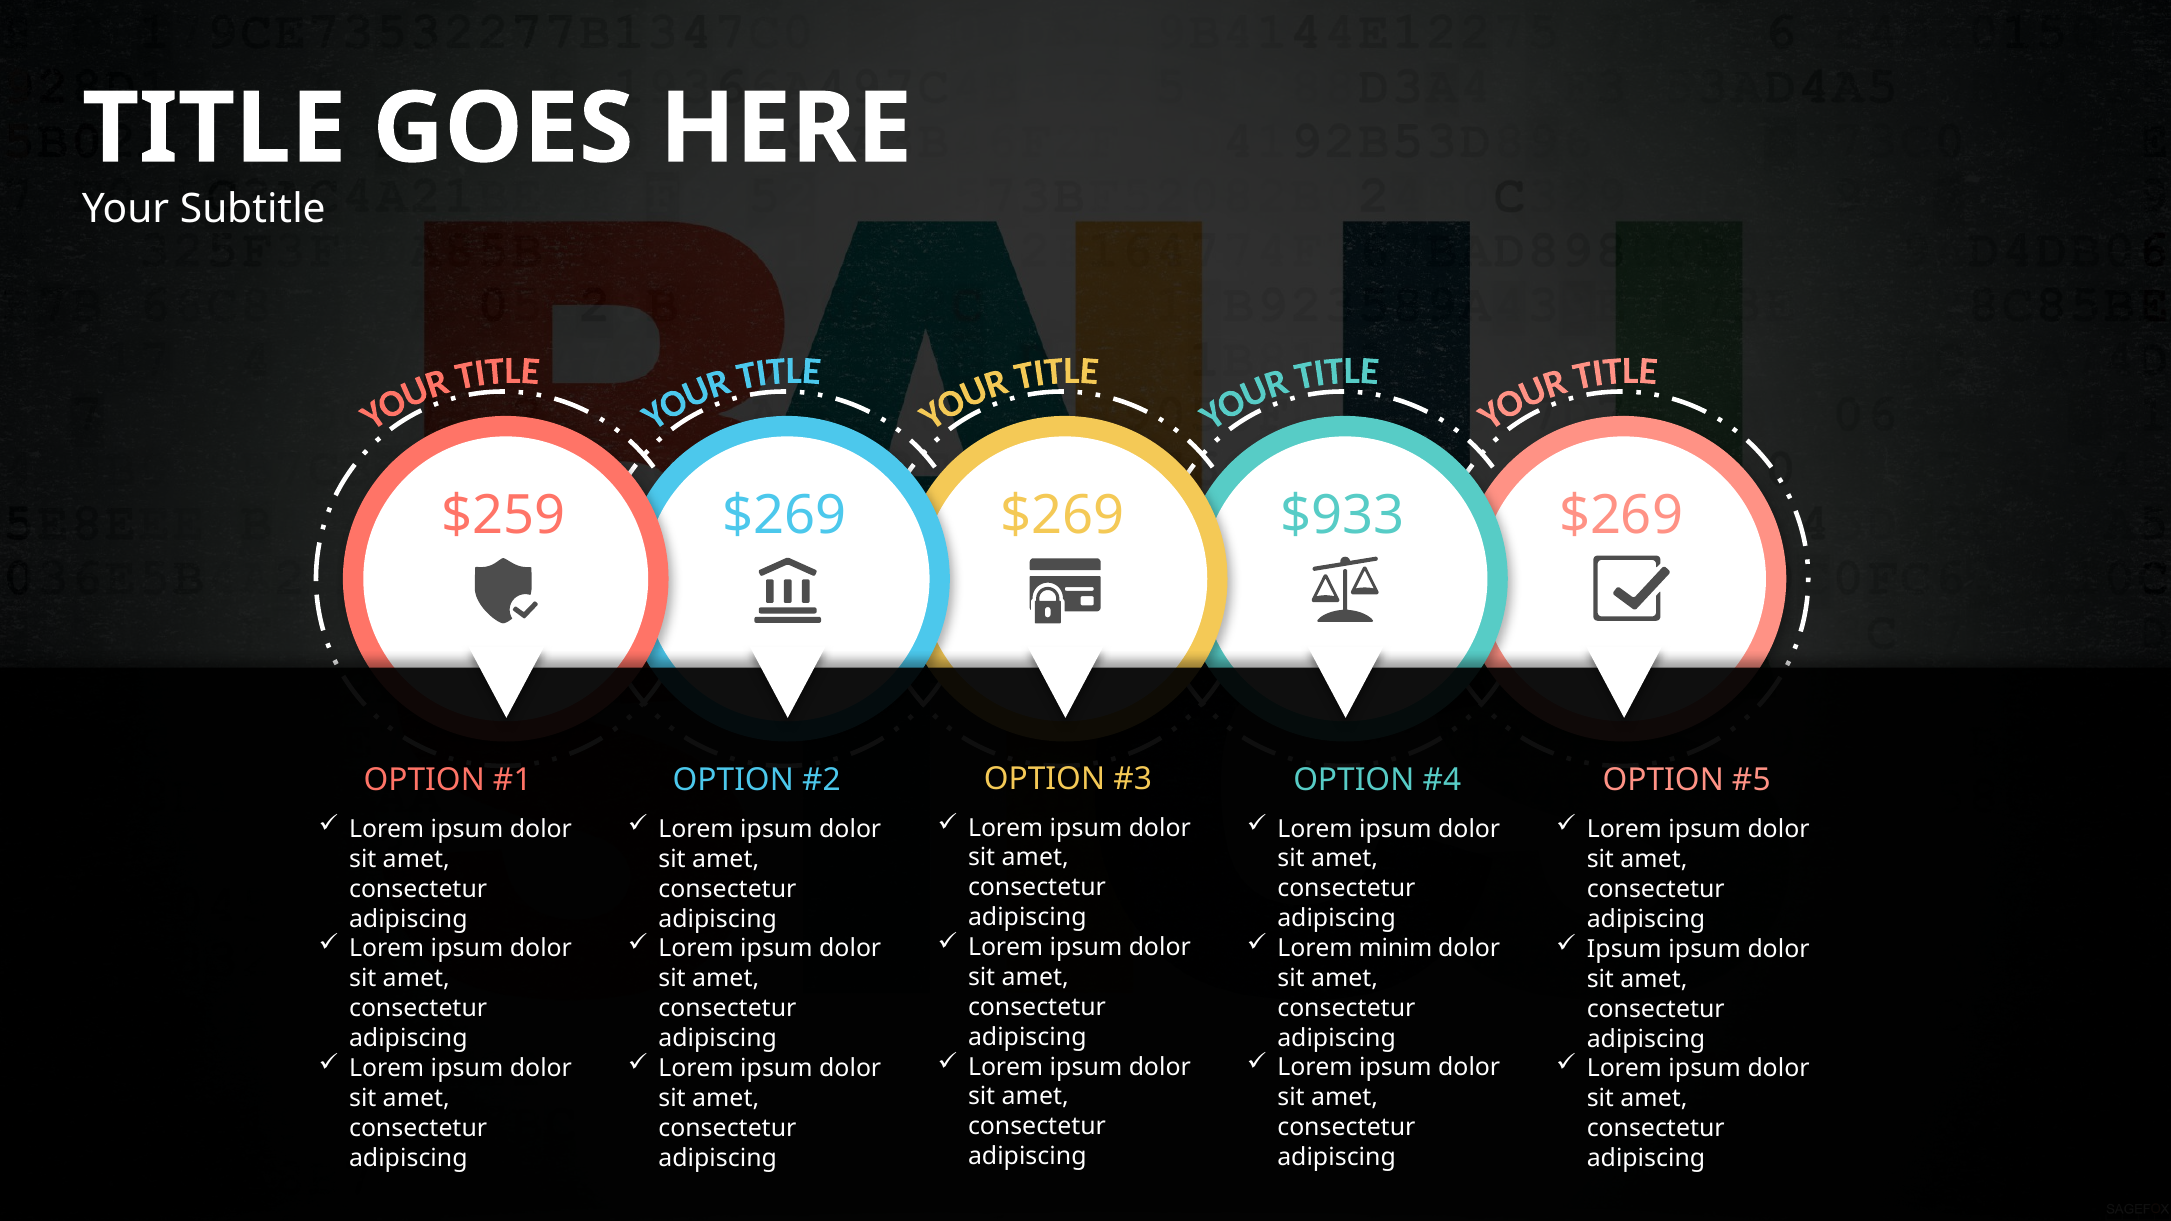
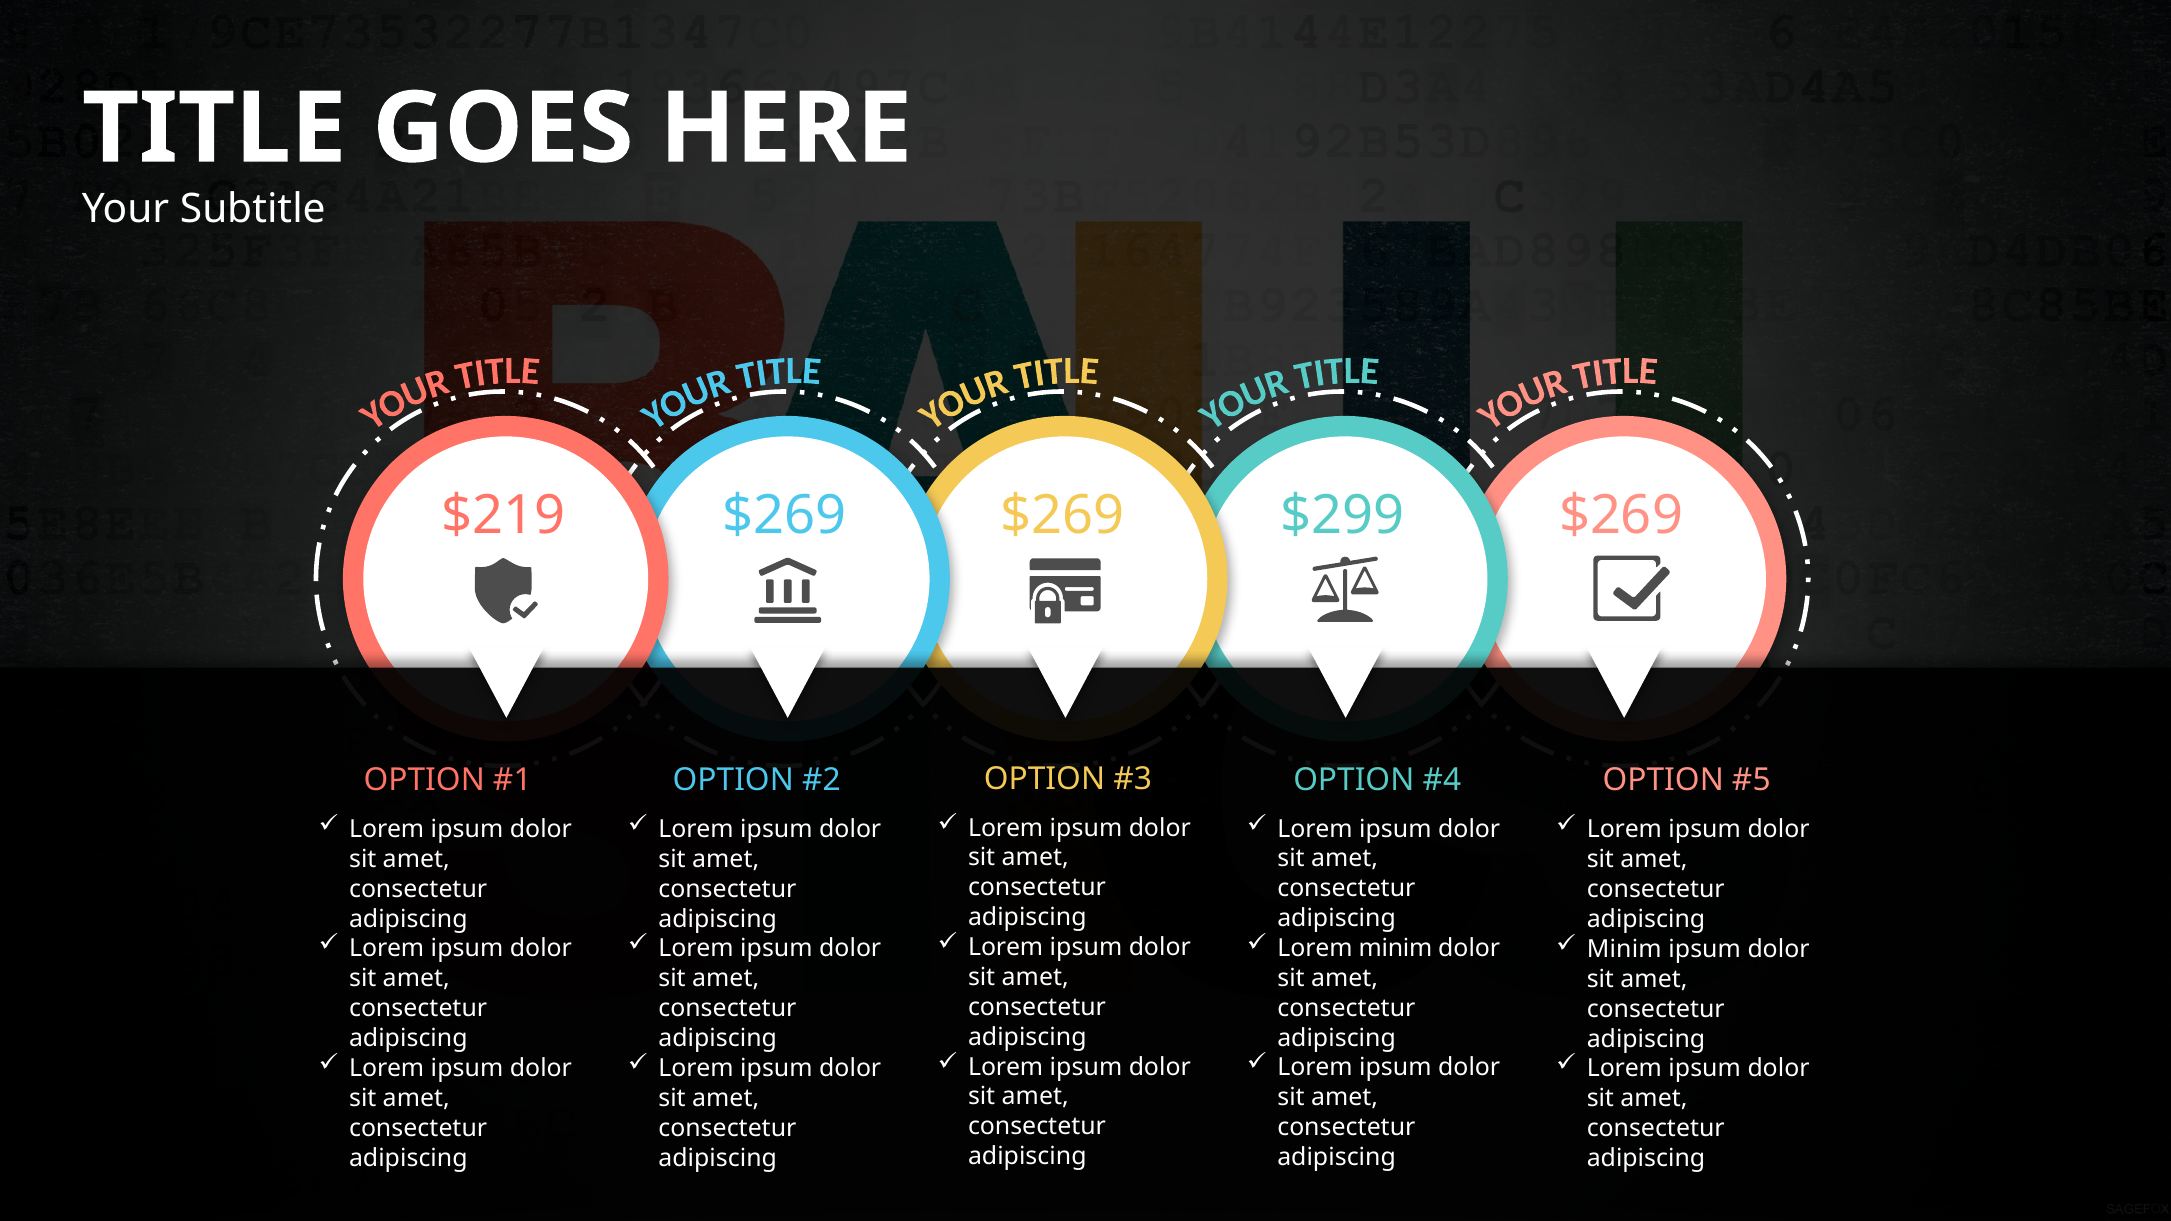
$259: $259 -> $219 (503, 516)
$933: $933 -> $299 (1343, 516)
Ipsum: Ipsum -> Minim (1624, 949)
